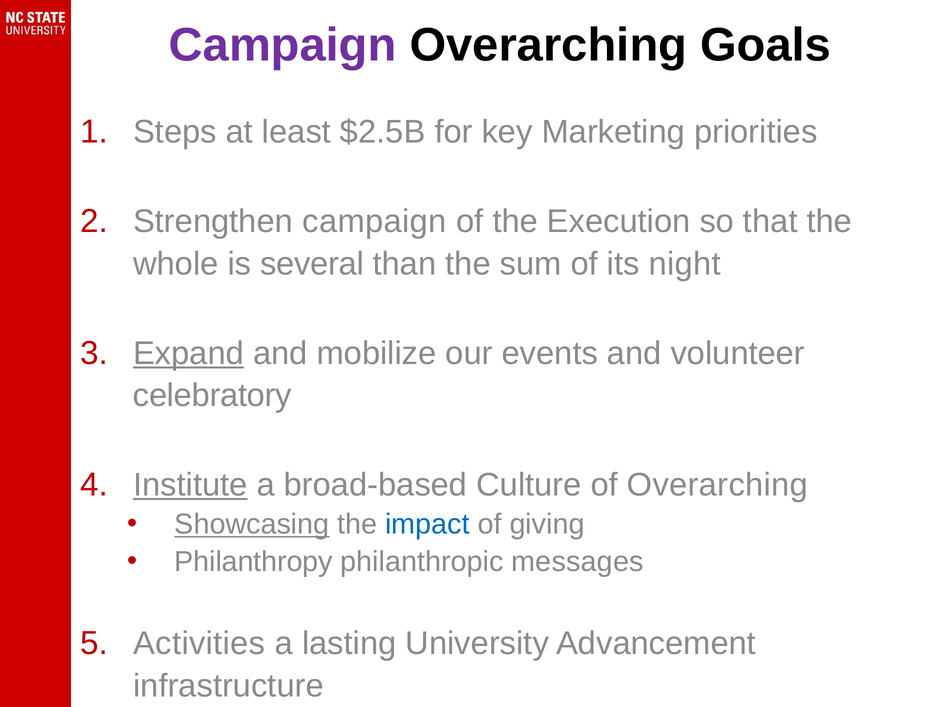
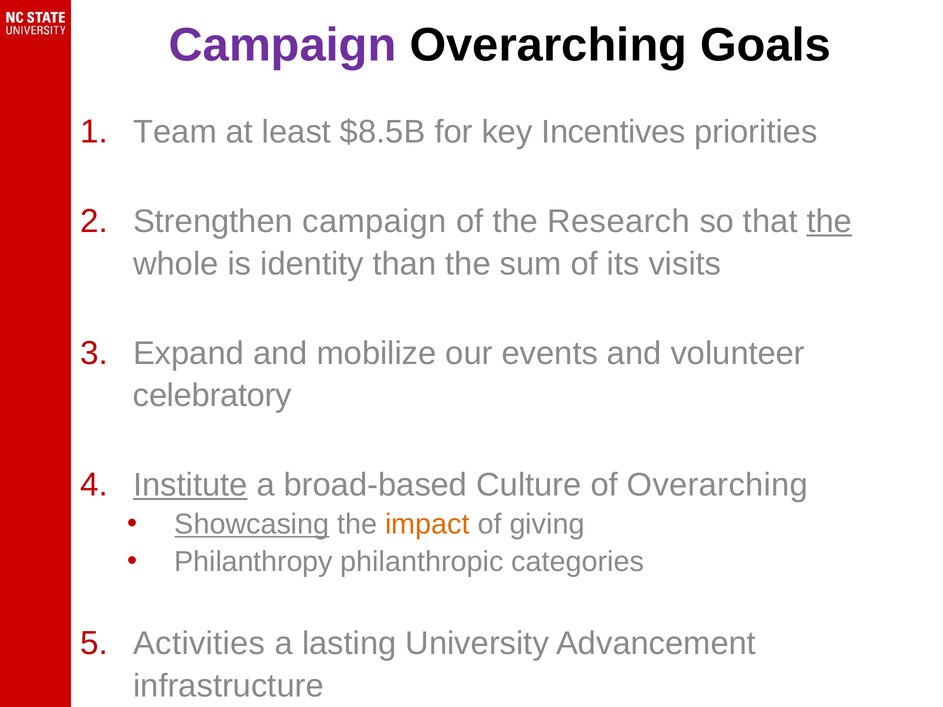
Steps: Steps -> Team (175, 132)
$2.5B: $2.5B -> $8.5B (383, 132)
Marketing: Marketing -> Incentives (613, 132)
Execution: Execution -> Research (619, 221)
the underline: none -> present (829, 221)
several: several -> identity (312, 264)
night: night -> visits (685, 264)
Expand underline: present -> none (189, 353)
impact colour: blue -> orange (427, 525)
messages: messages -> categories (578, 562)
